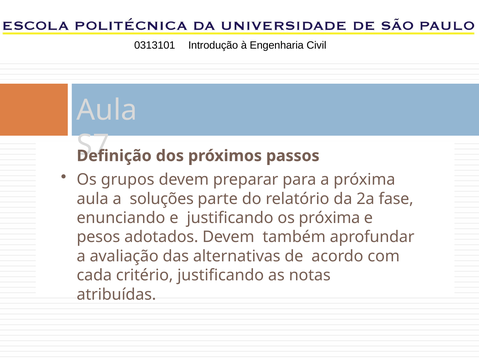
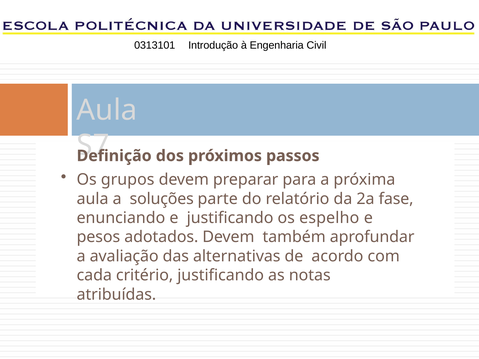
os próxima: próxima -> espelho (329, 218)
